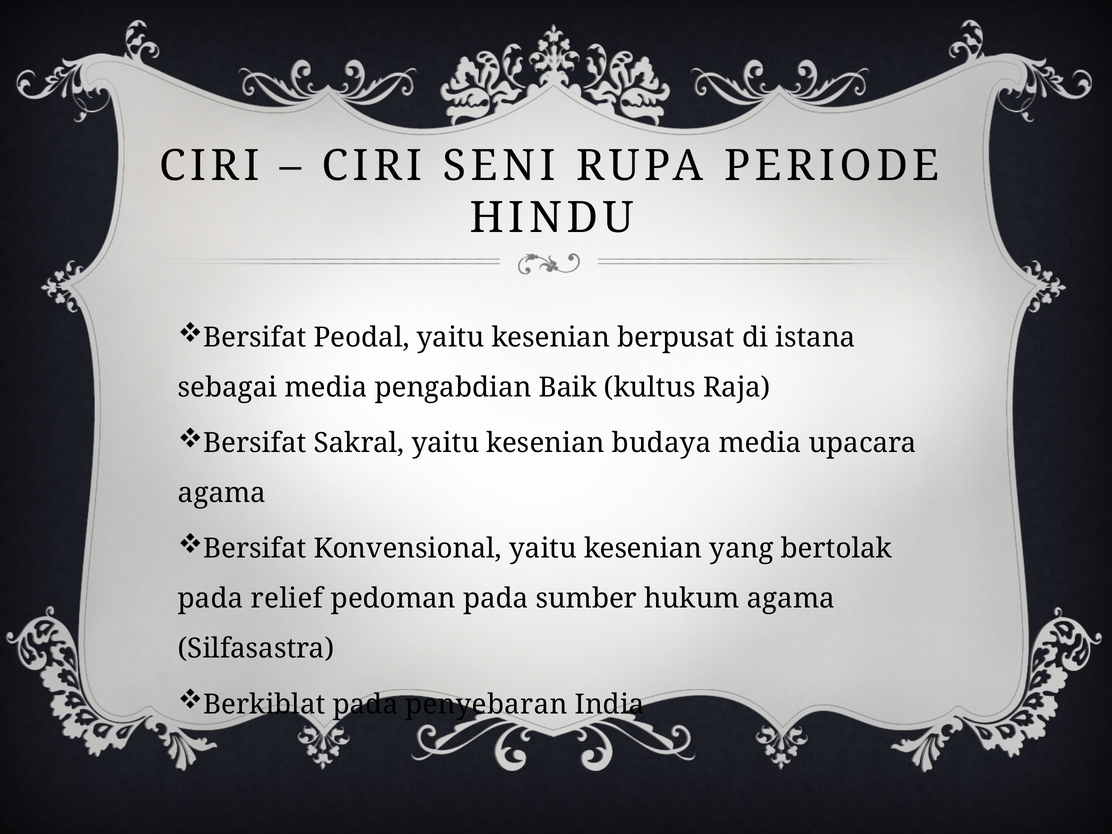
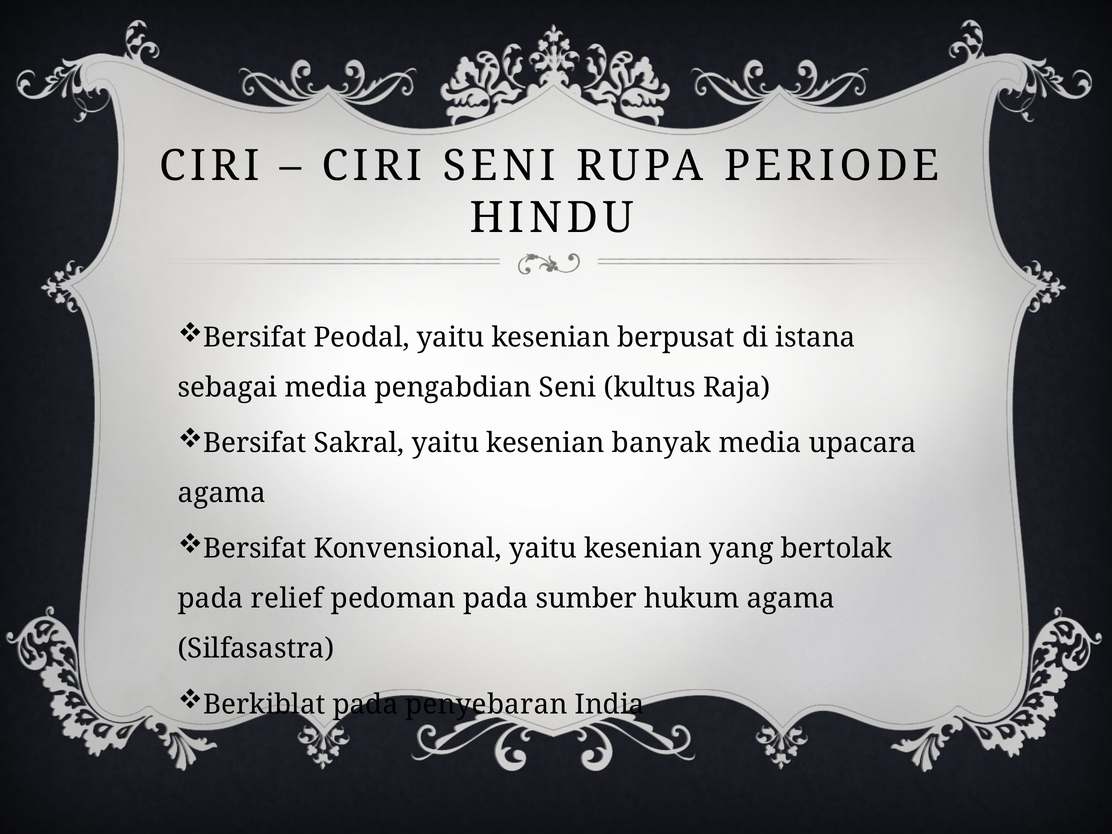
pengabdian Baik: Baik -> Seni (568, 387)
budaya: budaya -> banyak (662, 443)
